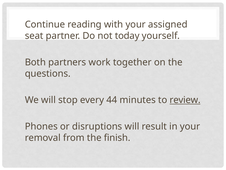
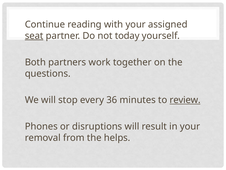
seat underline: none -> present (34, 36)
44: 44 -> 36 (112, 100)
finish: finish -> helps (117, 137)
